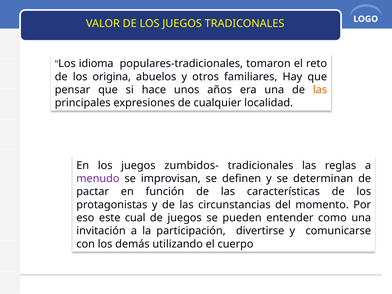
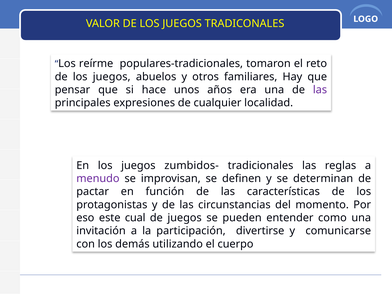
idioma: idioma -> reírme (96, 64)
origina: origina -> juegos (112, 77)
las colour: orange -> purple (320, 90)
